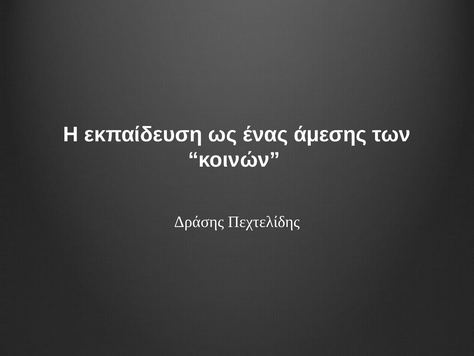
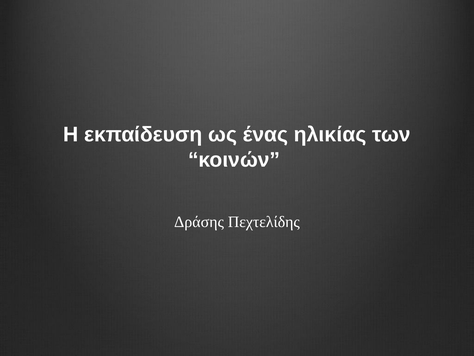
άμεσης: άμεσης -> ηλικίας (330, 134)
